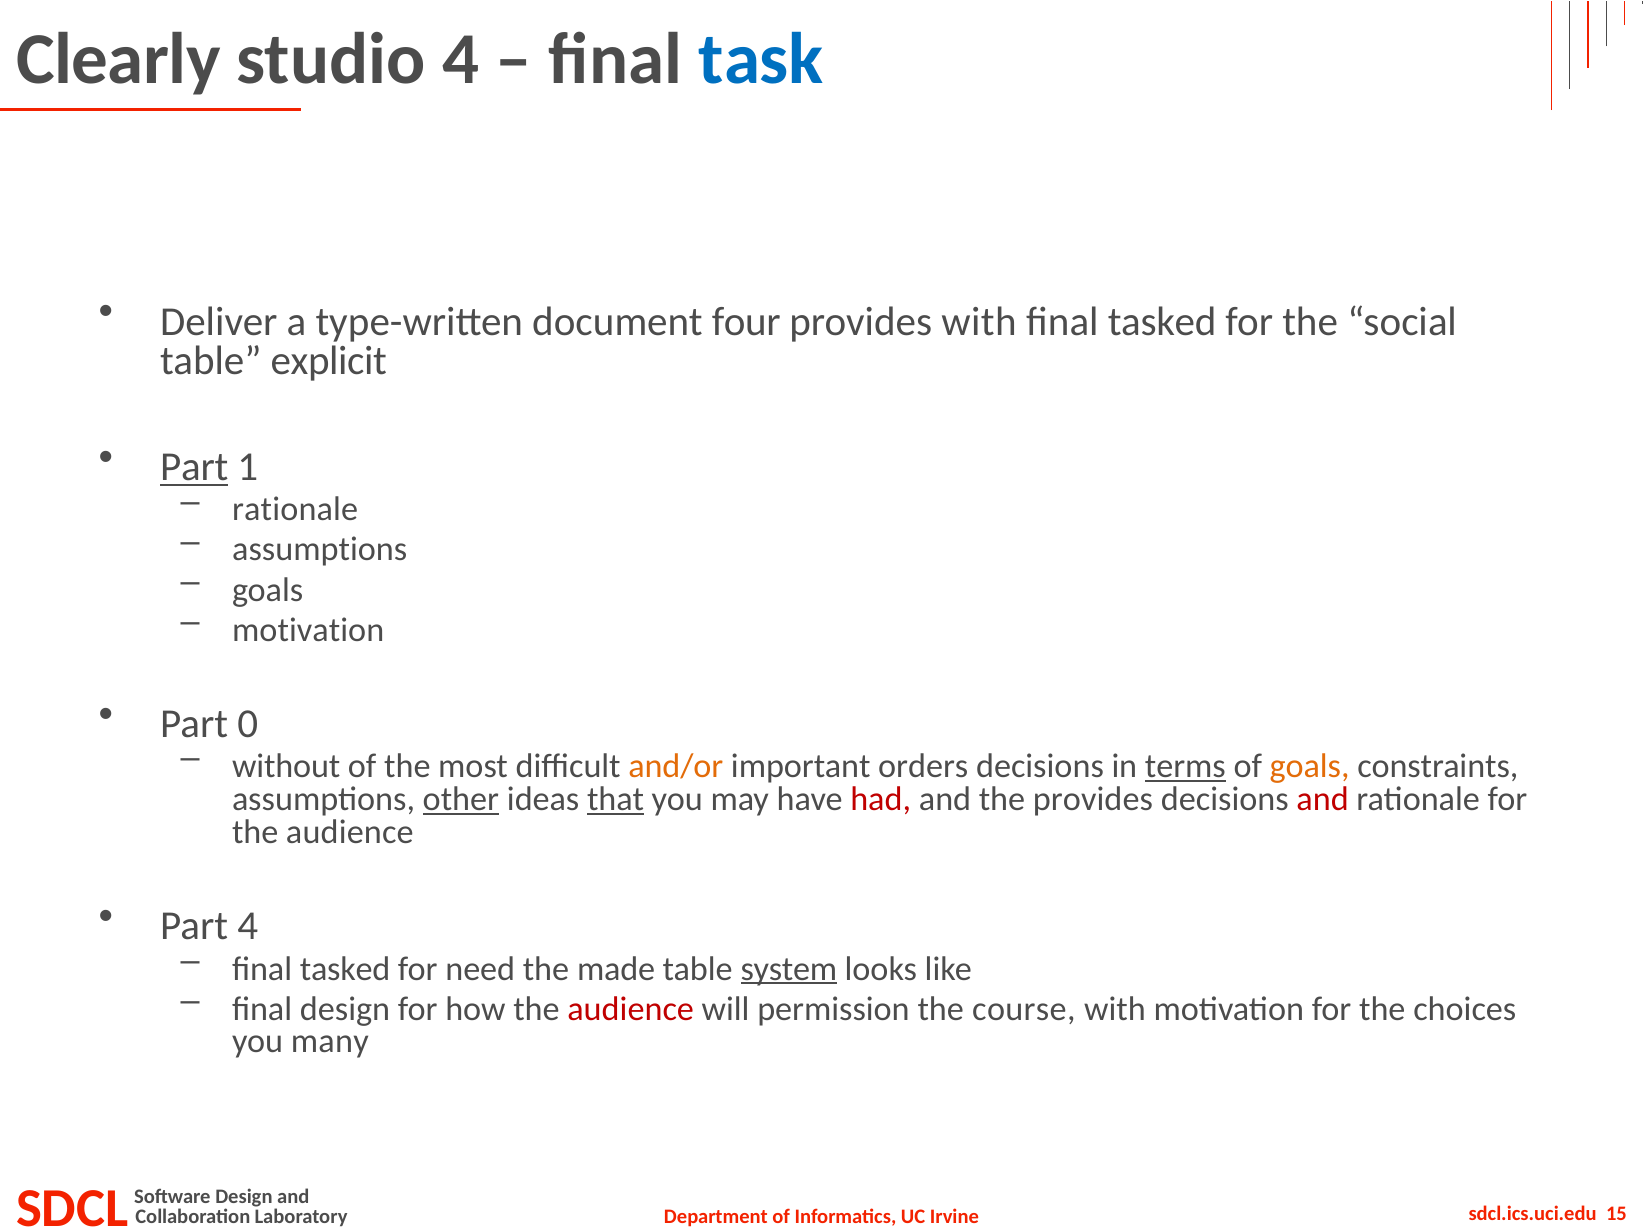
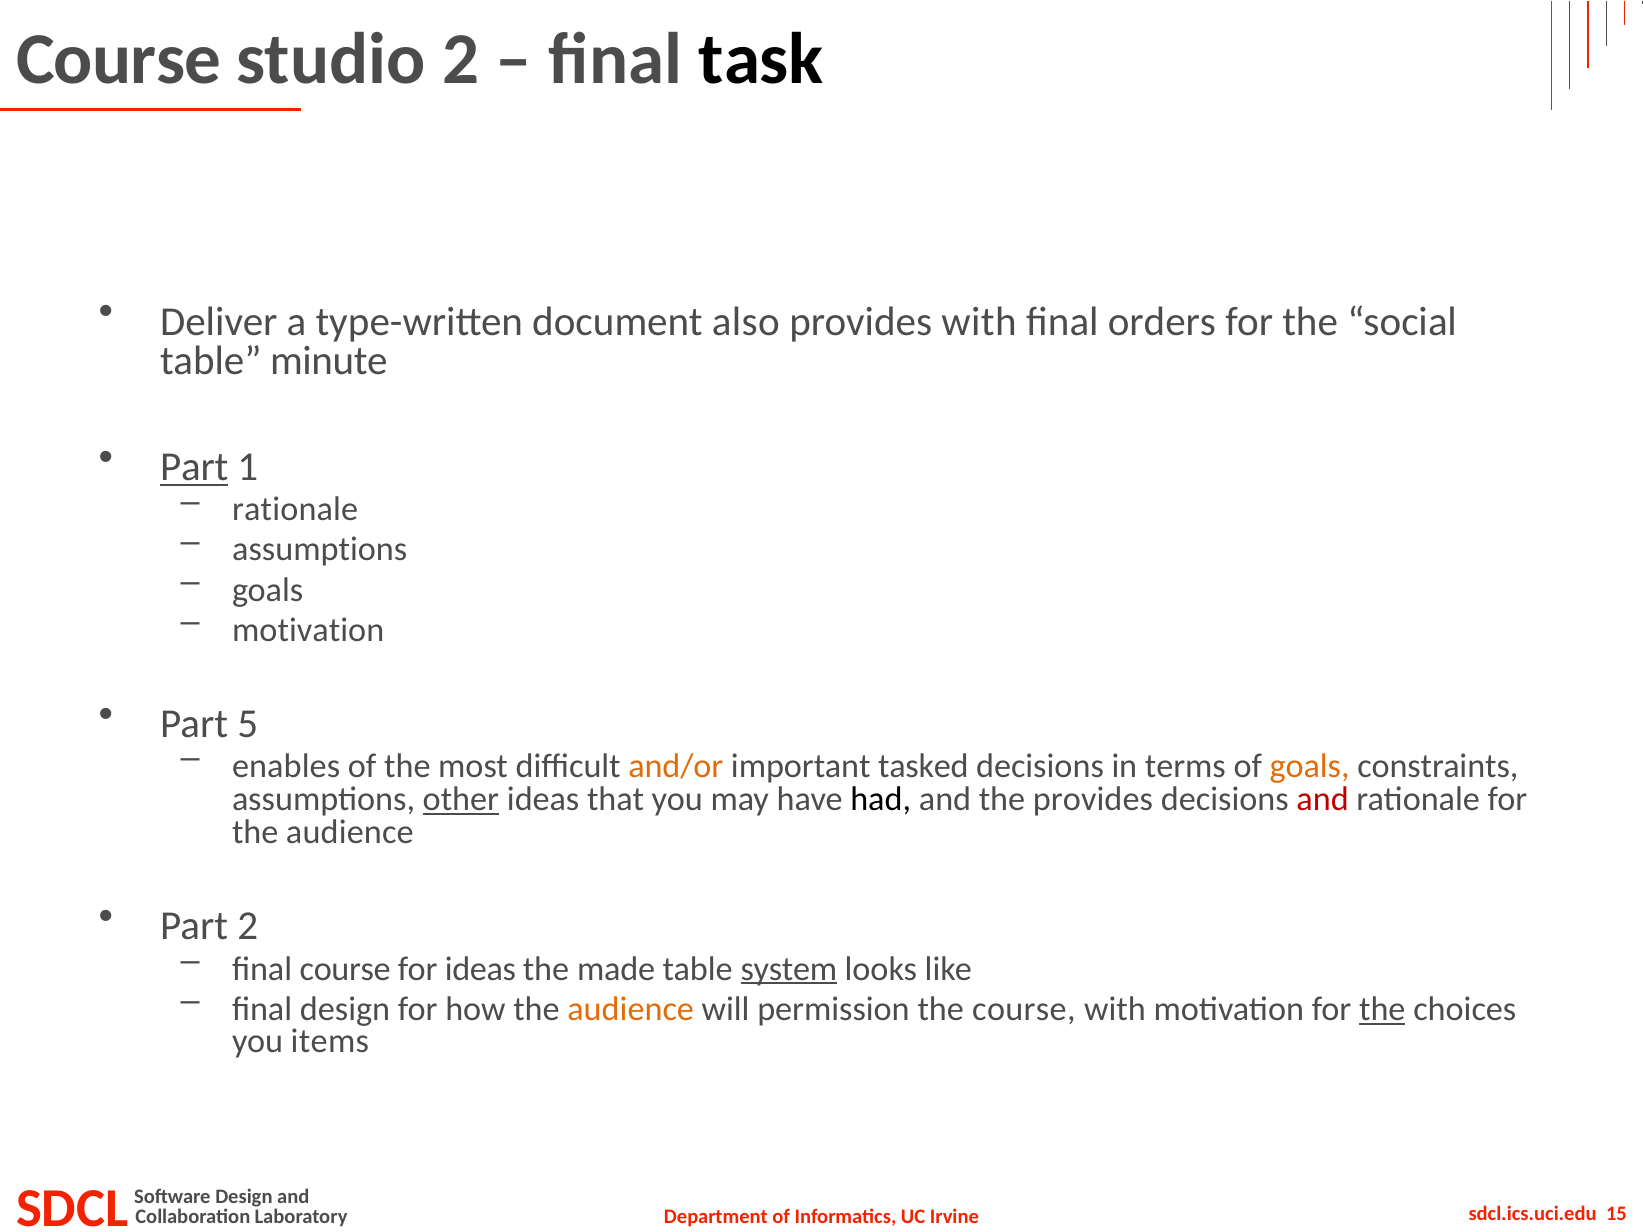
Clearly: Clearly -> Course (119, 60)
studio 4: 4 -> 2 (461, 60)
task colour: blue -> black (761, 60)
four: four -> also (746, 322)
tasked: tasked -> orders (1162, 322)
explicit: explicit -> minute (329, 361)
0: 0 -> 5 (248, 724)
without: without -> enables (286, 767)
orders: orders -> tasked (923, 767)
terms underline: present -> none (1185, 767)
that underline: present -> none (616, 799)
had colour: red -> black (881, 799)
Part 4: 4 -> 2 (248, 927)
tasked: tasked -> course (345, 969)
for need: need -> ideas (480, 969)
audience colour: red -> orange (631, 1009)
the underline: none -> present (1382, 1009)
many: many -> items (330, 1042)
